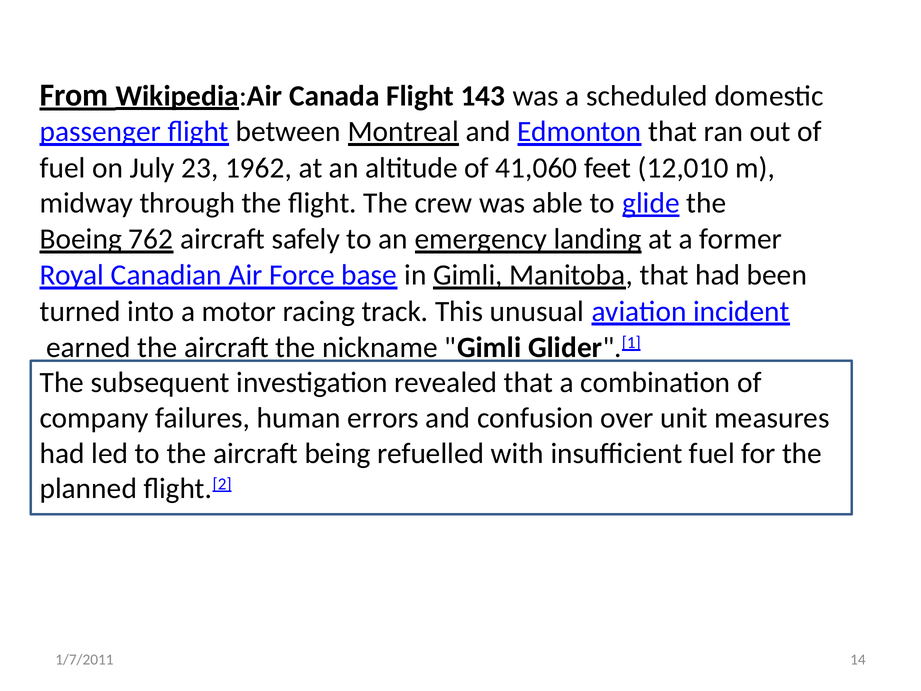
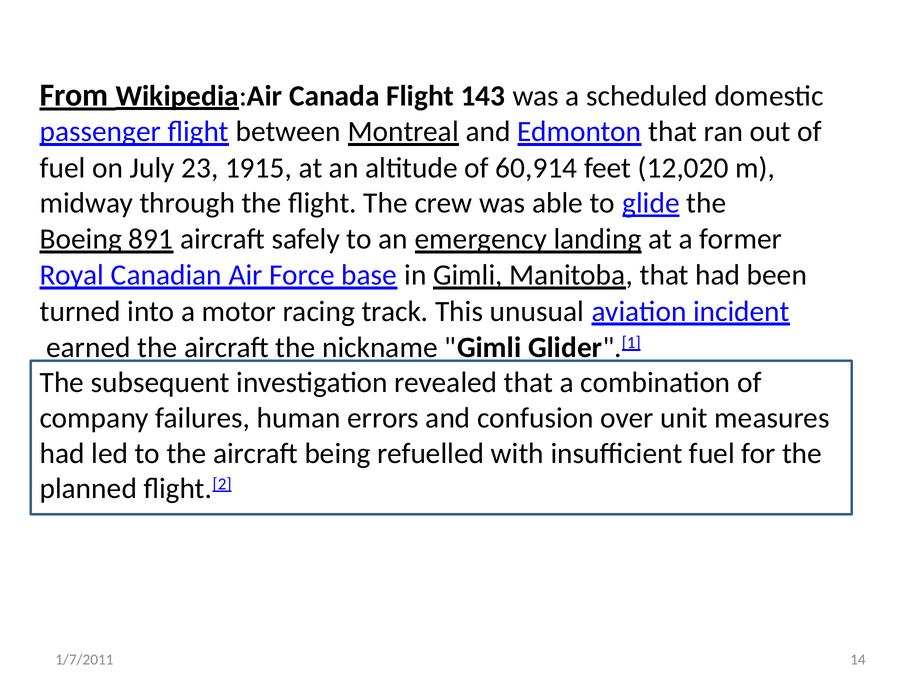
1962: 1962 -> 1915 (258, 168)
41,060: 41,060 -> 60,914 (536, 168)
12,010: 12,010 -> 12,020 (683, 168)
762: 762 -> 891 (151, 239)
